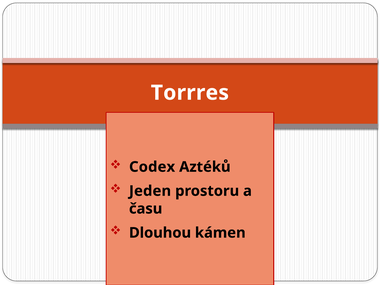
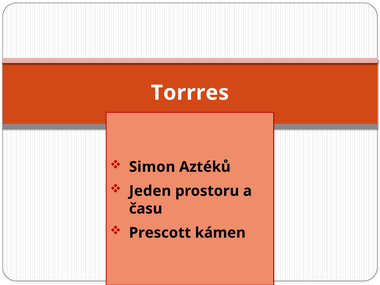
Codex: Codex -> Simon (152, 167)
Dlouhou: Dlouhou -> Prescott (160, 233)
